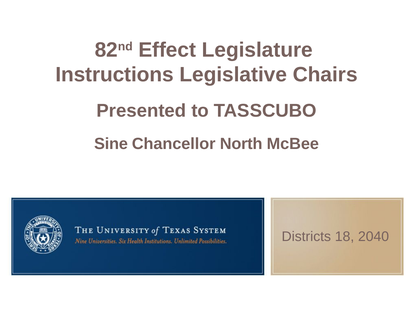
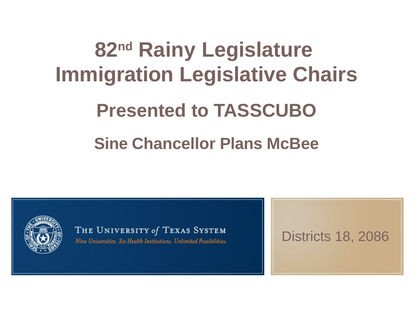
Effect: Effect -> Rainy (167, 50)
Instructions: Instructions -> Immigration (115, 75)
North: North -> Plans (241, 144)
2040: 2040 -> 2086 (374, 237)
